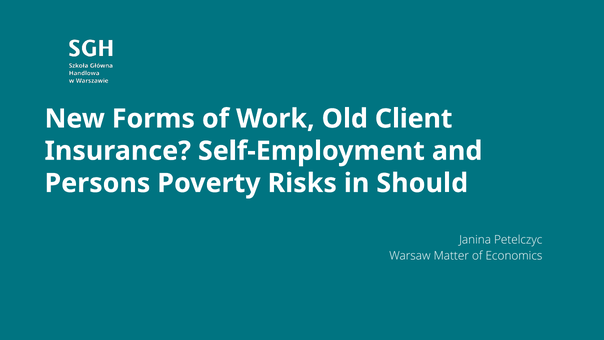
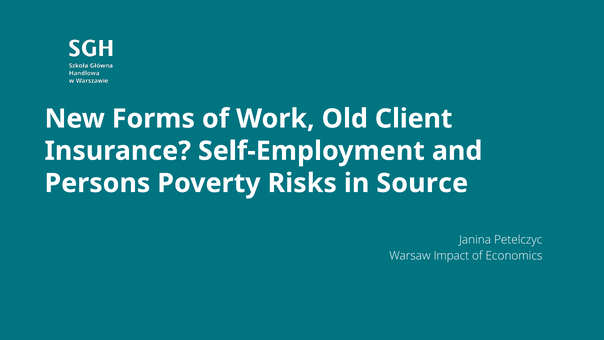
Should: Should -> Source (422, 183)
Matter: Matter -> Impact (451, 256)
